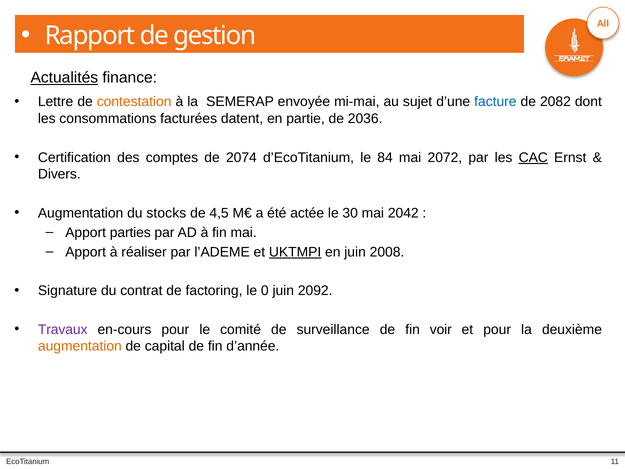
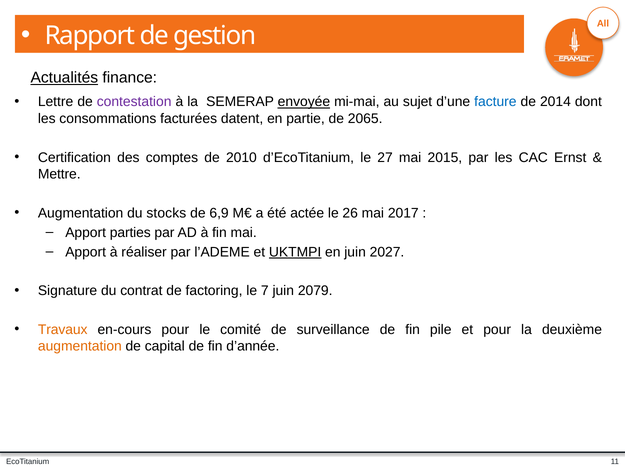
contestation colour: orange -> purple (134, 102)
envoyée underline: none -> present (304, 102)
2082: 2082 -> 2014 (555, 102)
2036: 2036 -> 2065 (365, 119)
2074: 2074 -> 2010 (241, 157)
84: 84 -> 27 (385, 157)
2072: 2072 -> 2015 (445, 157)
CAC underline: present -> none (533, 157)
Divers: Divers -> Mettre (59, 174)
4,5: 4,5 -> 6,9 (219, 213)
30: 30 -> 26 (350, 213)
2042: 2042 -> 2017 (403, 213)
2008: 2008 -> 2027 (387, 252)
0: 0 -> 7 (265, 291)
2092: 2092 -> 2079 (315, 291)
Travaux colour: purple -> orange (63, 330)
voir: voir -> pile (441, 330)
